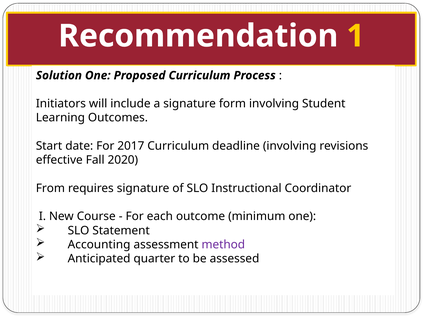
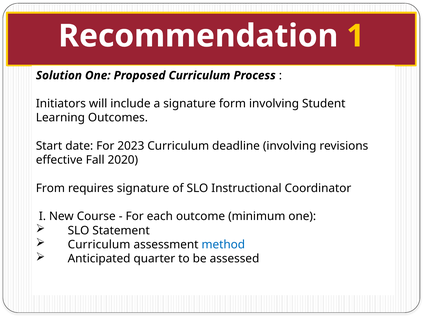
2017: 2017 -> 2023 (131, 146)
Accounting: Accounting -> Curriculum (99, 245)
method colour: purple -> blue (223, 245)
